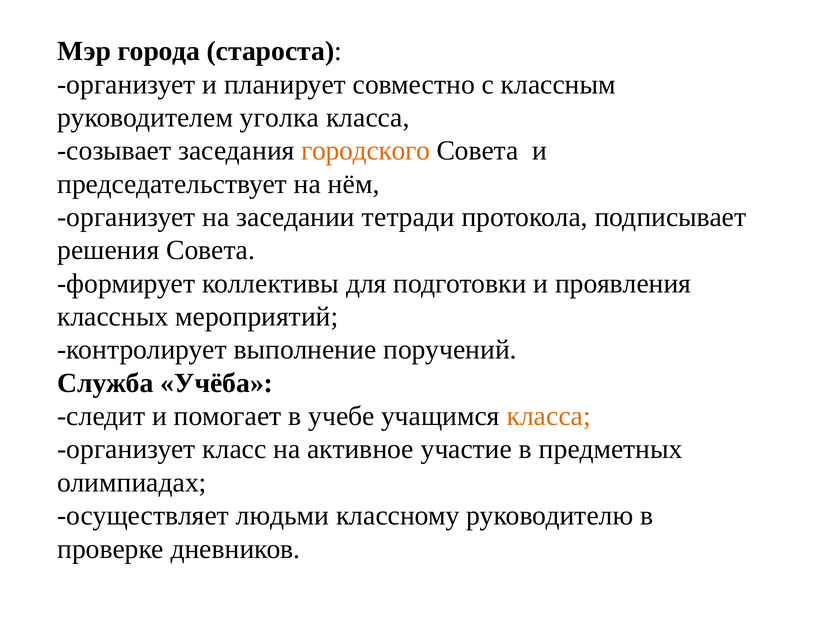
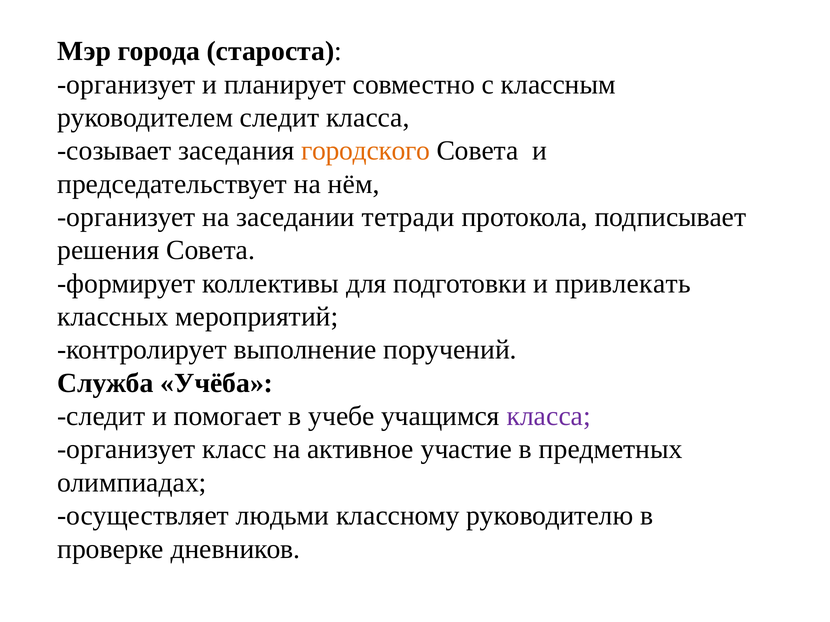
руководителем уголка: уголка -> следит (280, 118)
проявления: проявления -> привлекать (623, 284)
класса colour: orange -> purple (549, 417)
